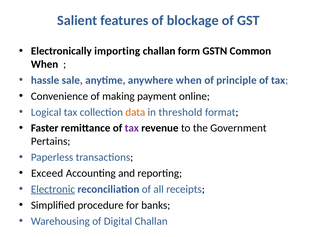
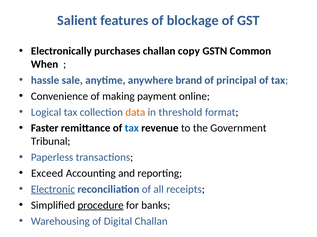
importing: importing -> purchases (117, 51)
form: form -> copy (189, 51)
anywhere when: when -> brand (189, 80)
principle: principle -> principal (236, 80)
tax colour: purple -> blue (132, 129)
Pertains: Pertains -> Tribunal (51, 142)
procedure underline: none -> present (101, 206)
